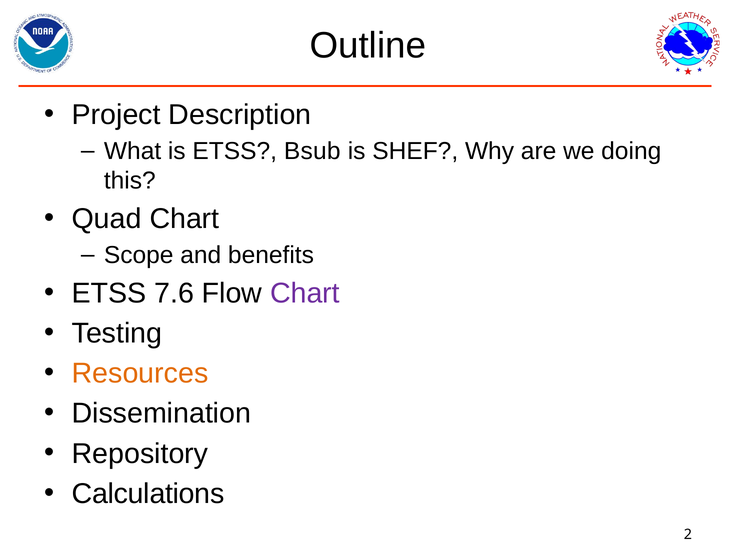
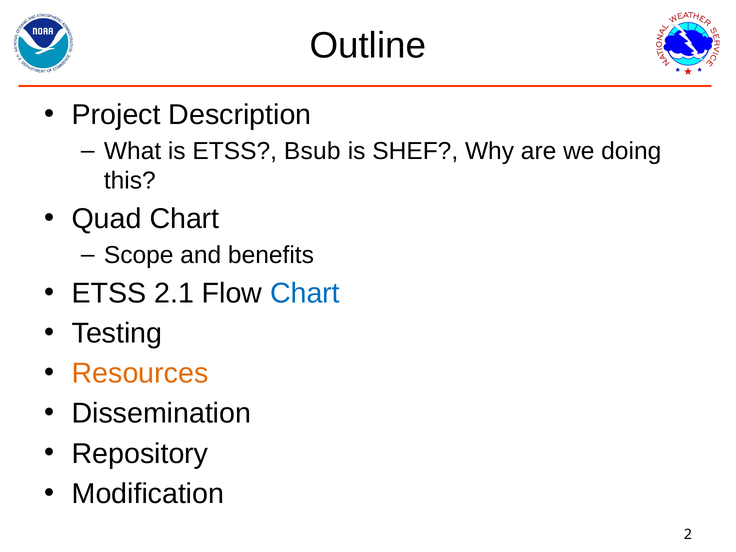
7.6: 7.6 -> 2.1 (174, 293)
Chart colour: purple -> blue (305, 293)
Calculations: Calculations -> Modification (148, 494)
